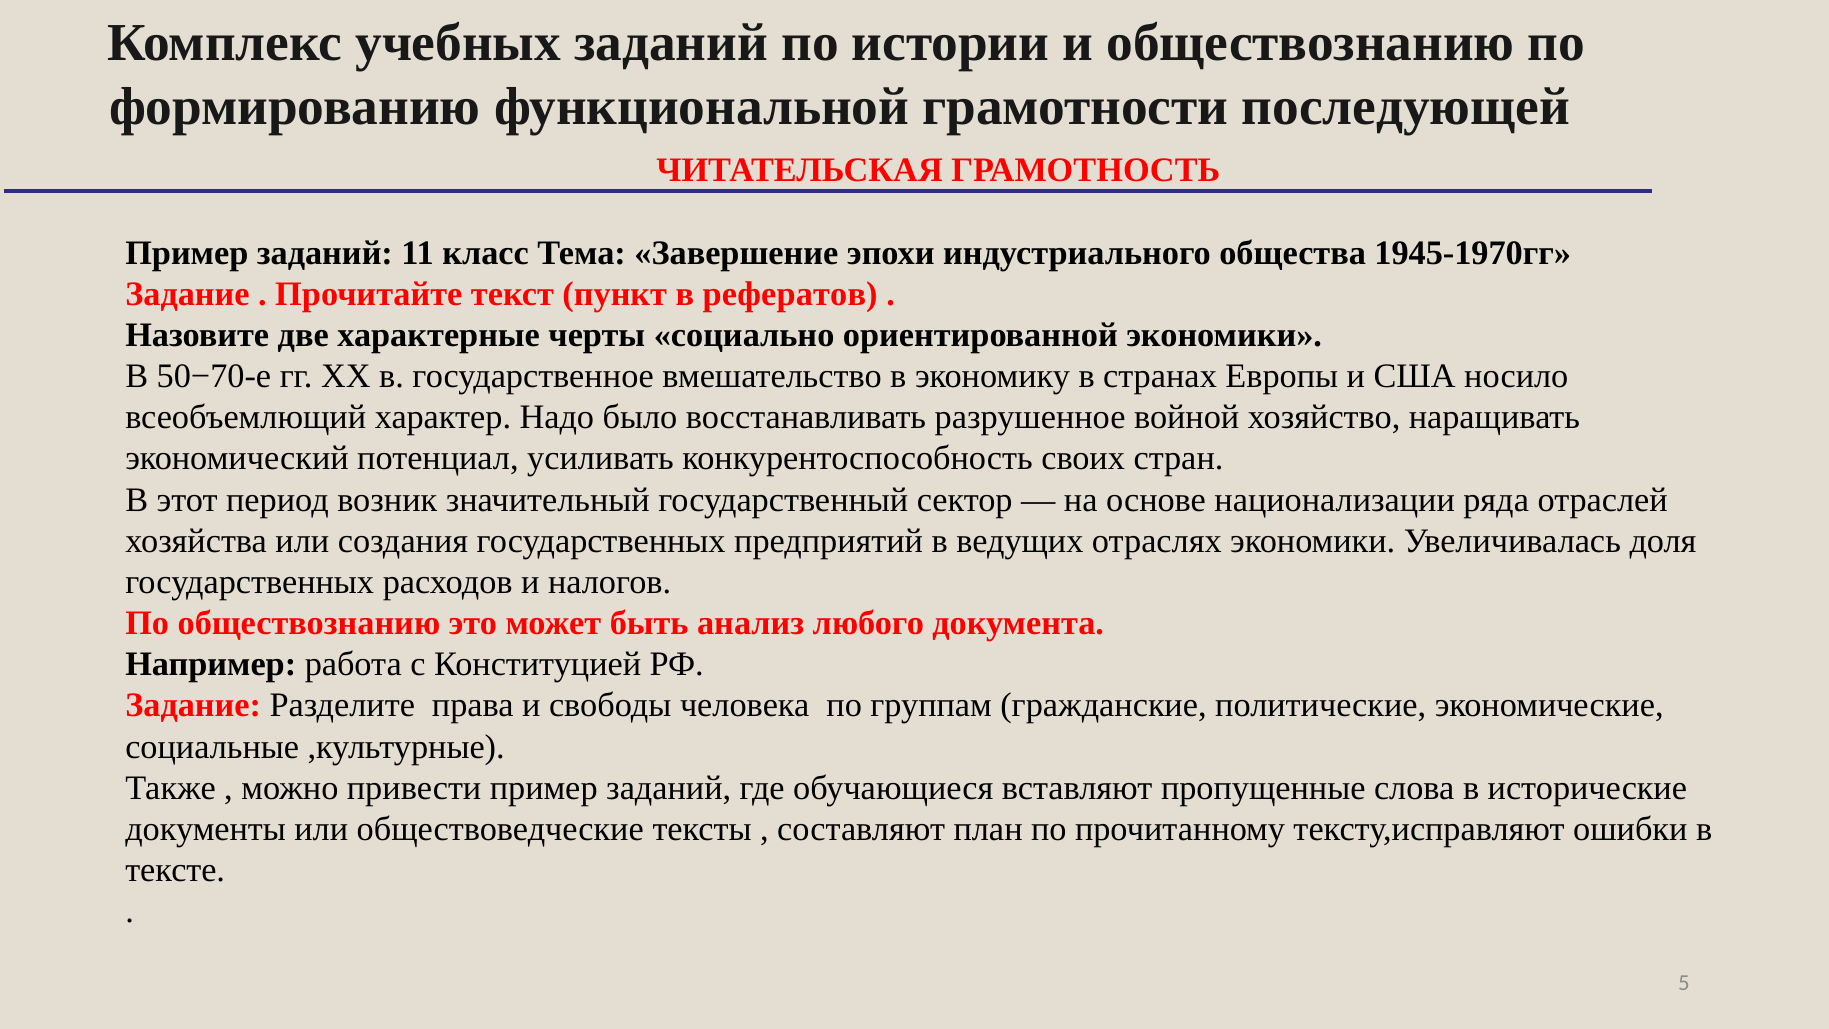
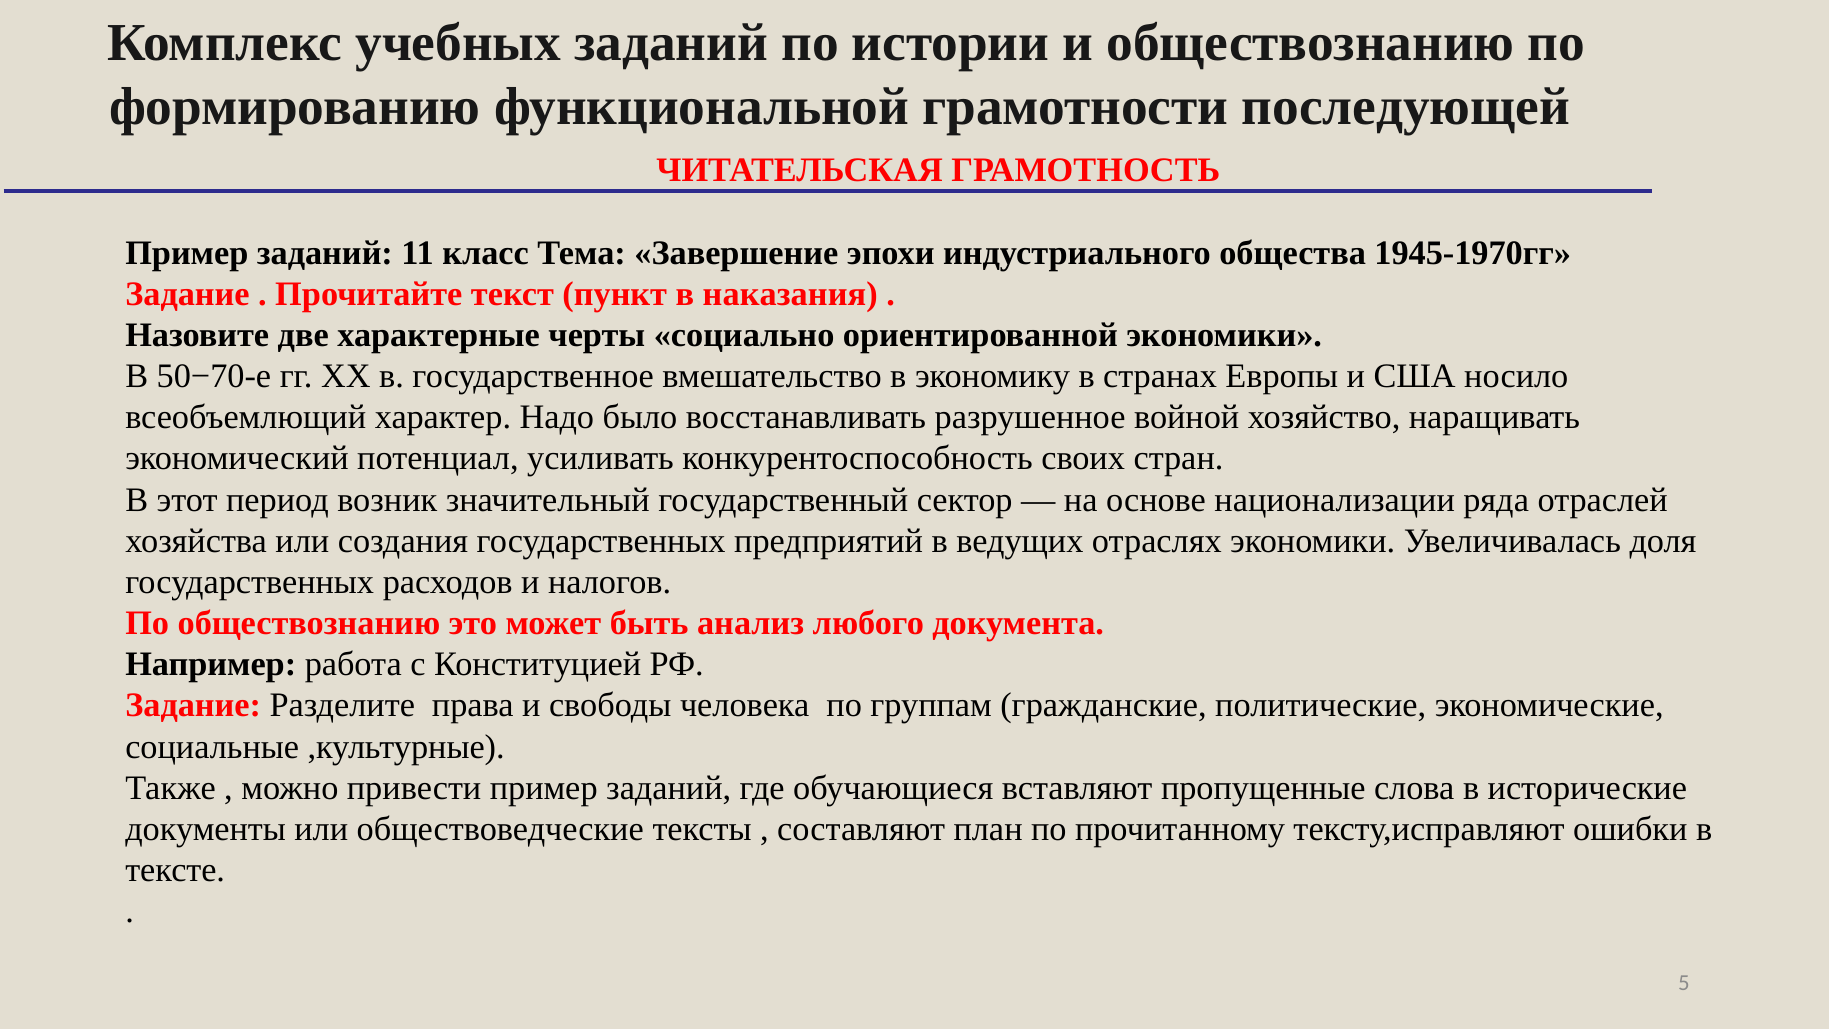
рефератов: рефератов -> наказания (790, 294)
